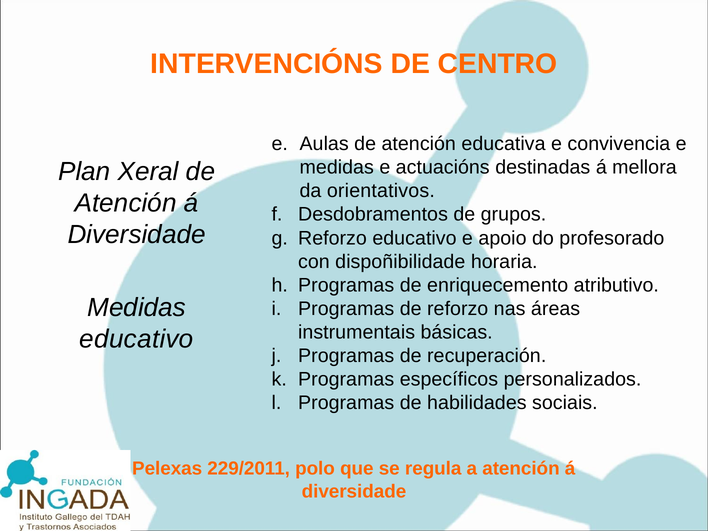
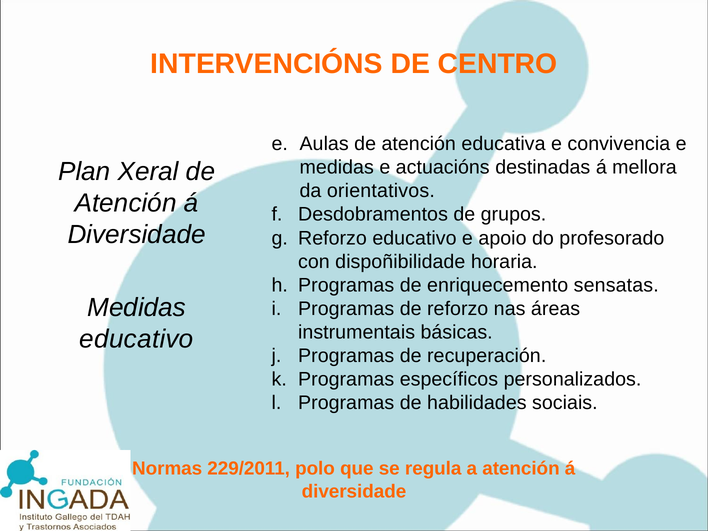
atributivo: atributivo -> sensatas (616, 285)
Pelexas: Pelexas -> Normas (167, 469)
